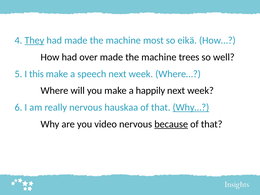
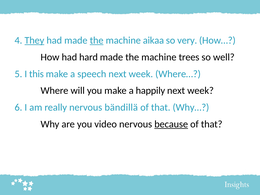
the underline: none -> present (97, 40)
most: most -> aikaa (153, 40)
eikä: eikä -> very (187, 40)
over: over -> hard (89, 57)
hauskaa: hauskaa -> bändillä (121, 107)
Why… underline: present -> none (191, 107)
